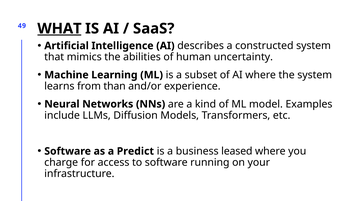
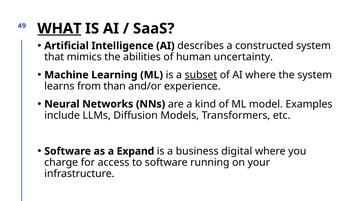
subset underline: none -> present (201, 75)
Predict: Predict -> Expand (135, 151)
leased: leased -> digital (237, 151)
